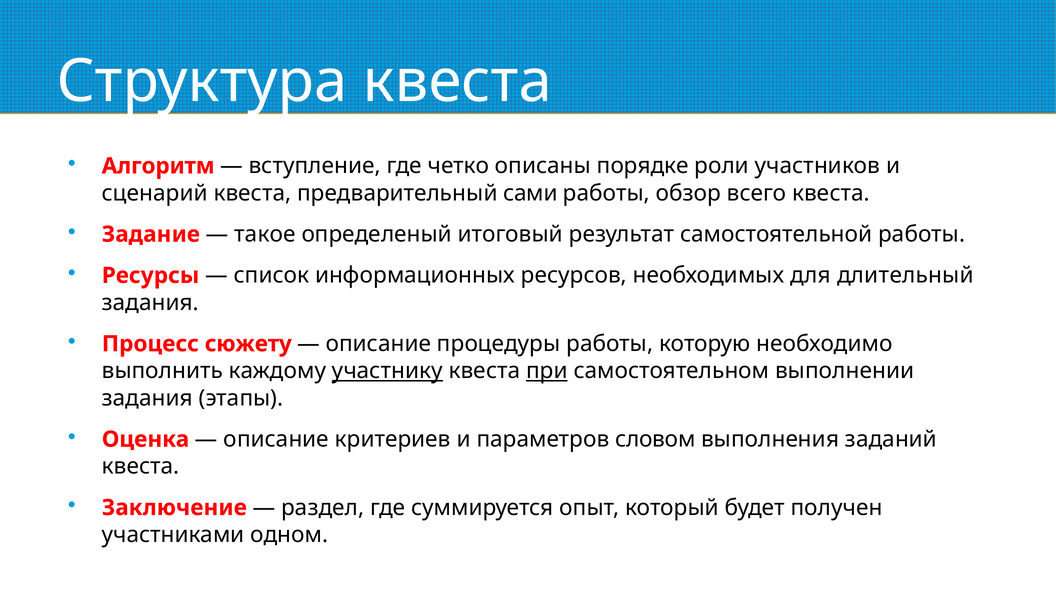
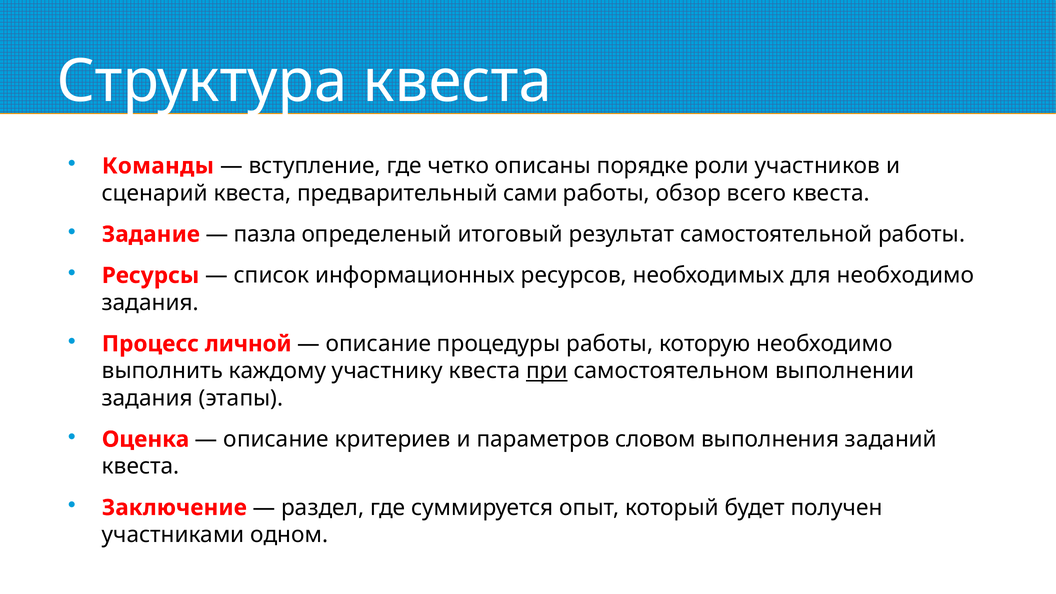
Алгоритм: Алгоритм -> Команды (158, 166)
такое: такое -> пазла (265, 234)
длительный: длительный -> необходимо (906, 276)
сюжету: сюжету -> личной (248, 344)
участнику underline: present -> none (387, 371)
